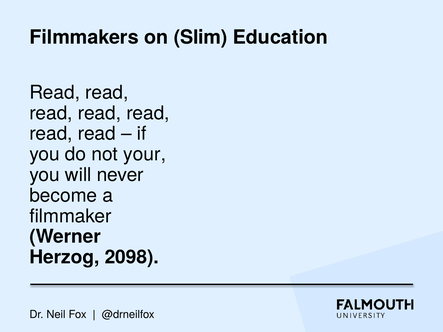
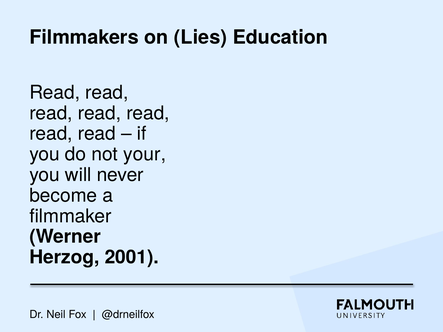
Slim: Slim -> Lies (200, 37)
2098: 2098 -> 2001 (132, 257)
